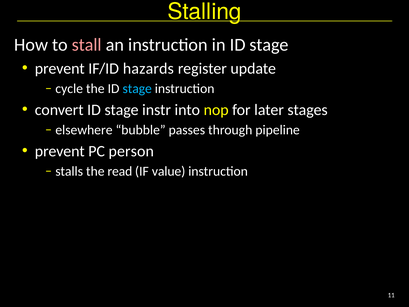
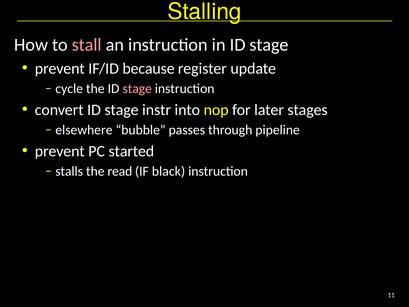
hazards: hazards -> because (149, 68)
stage colour: light blue -> pink (137, 89)
person: person -> started (131, 151)
value: value -> black (169, 171)
